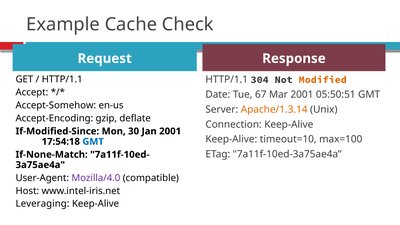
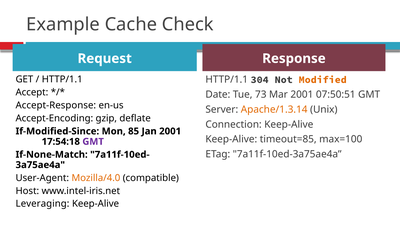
67: 67 -> 73 (261, 95)
05:50:51: 05:50:51 -> 07:50:51 (336, 95)
Accept-Somehow: Accept-Somehow -> Accept-Response (56, 105)
30: 30 -> 85 (134, 131)
timeout=10: timeout=10 -> timeout=85 (288, 139)
GMT colour: blue -> purple (93, 142)
Mozilla/4.0 colour: purple -> orange (96, 178)
